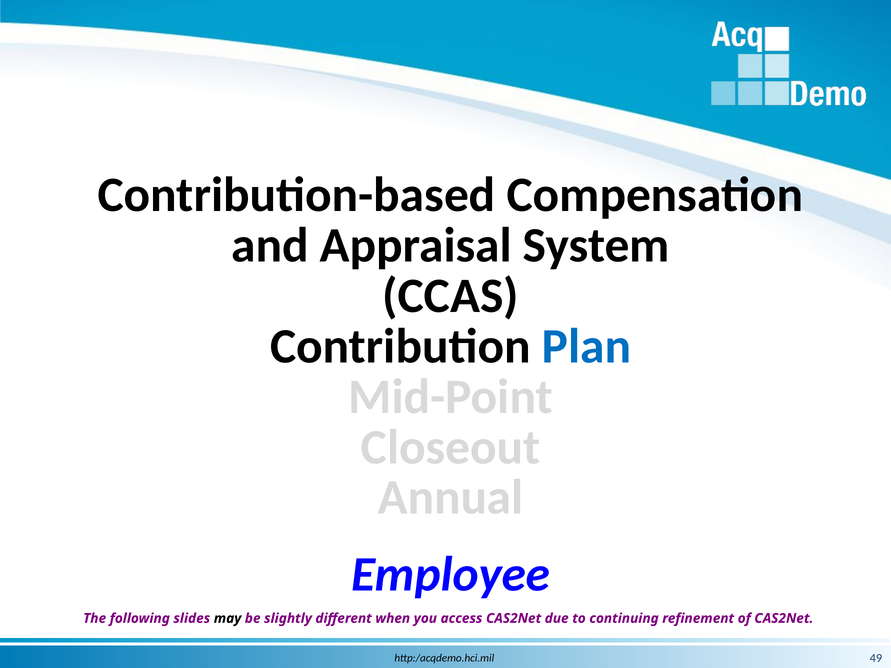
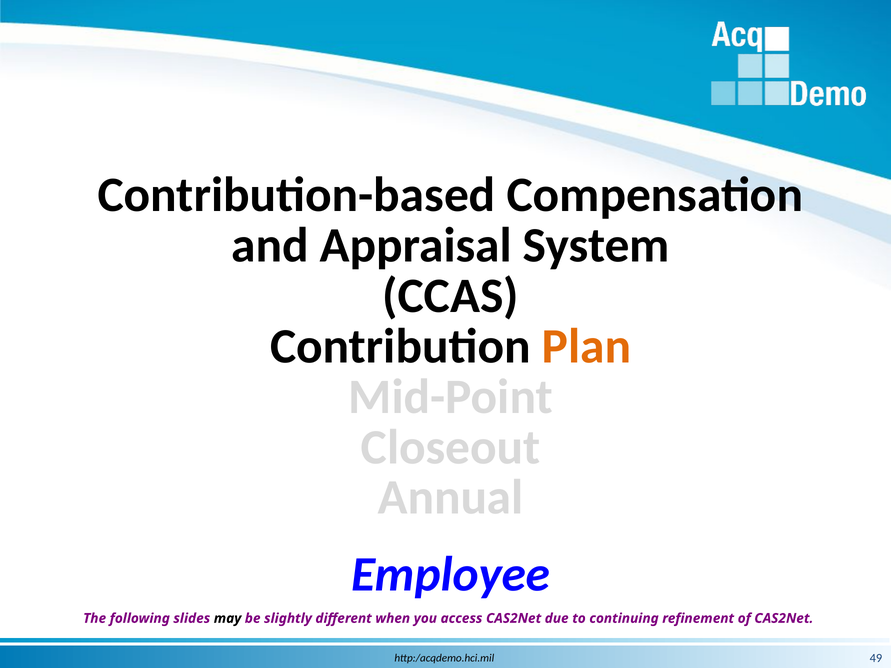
Plan colour: blue -> orange (586, 346)
